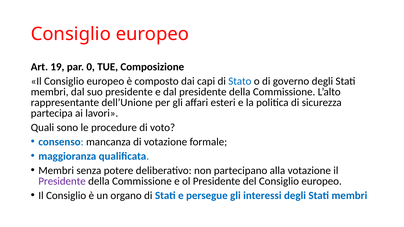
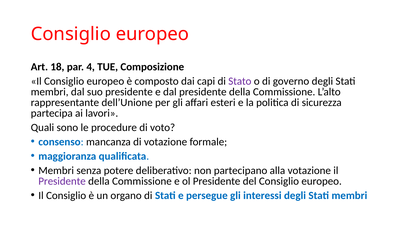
19: 19 -> 18 (57, 67)
0: 0 -> 4 (91, 67)
Stato colour: blue -> purple (240, 81)
